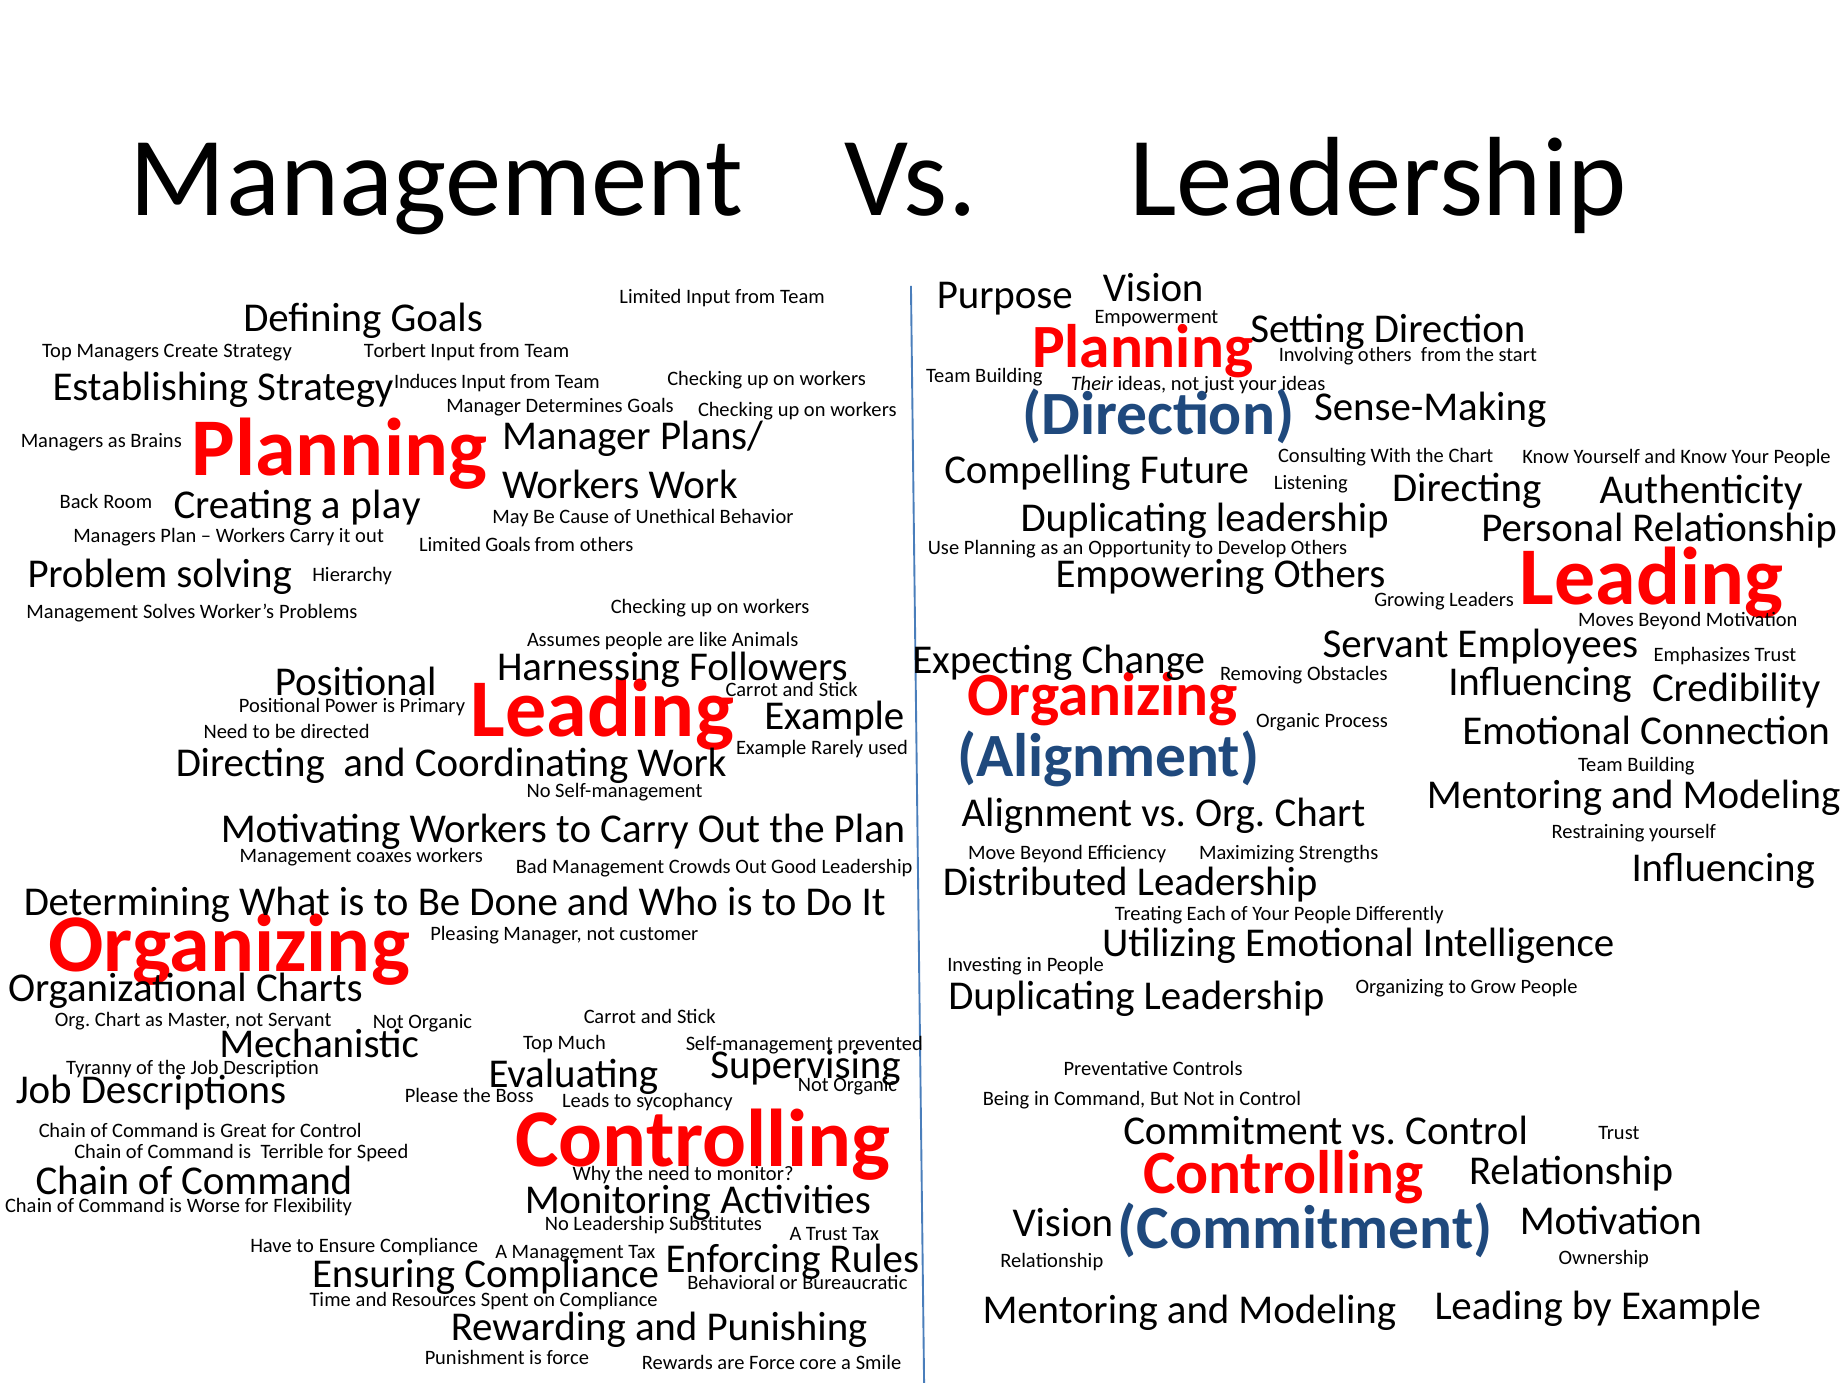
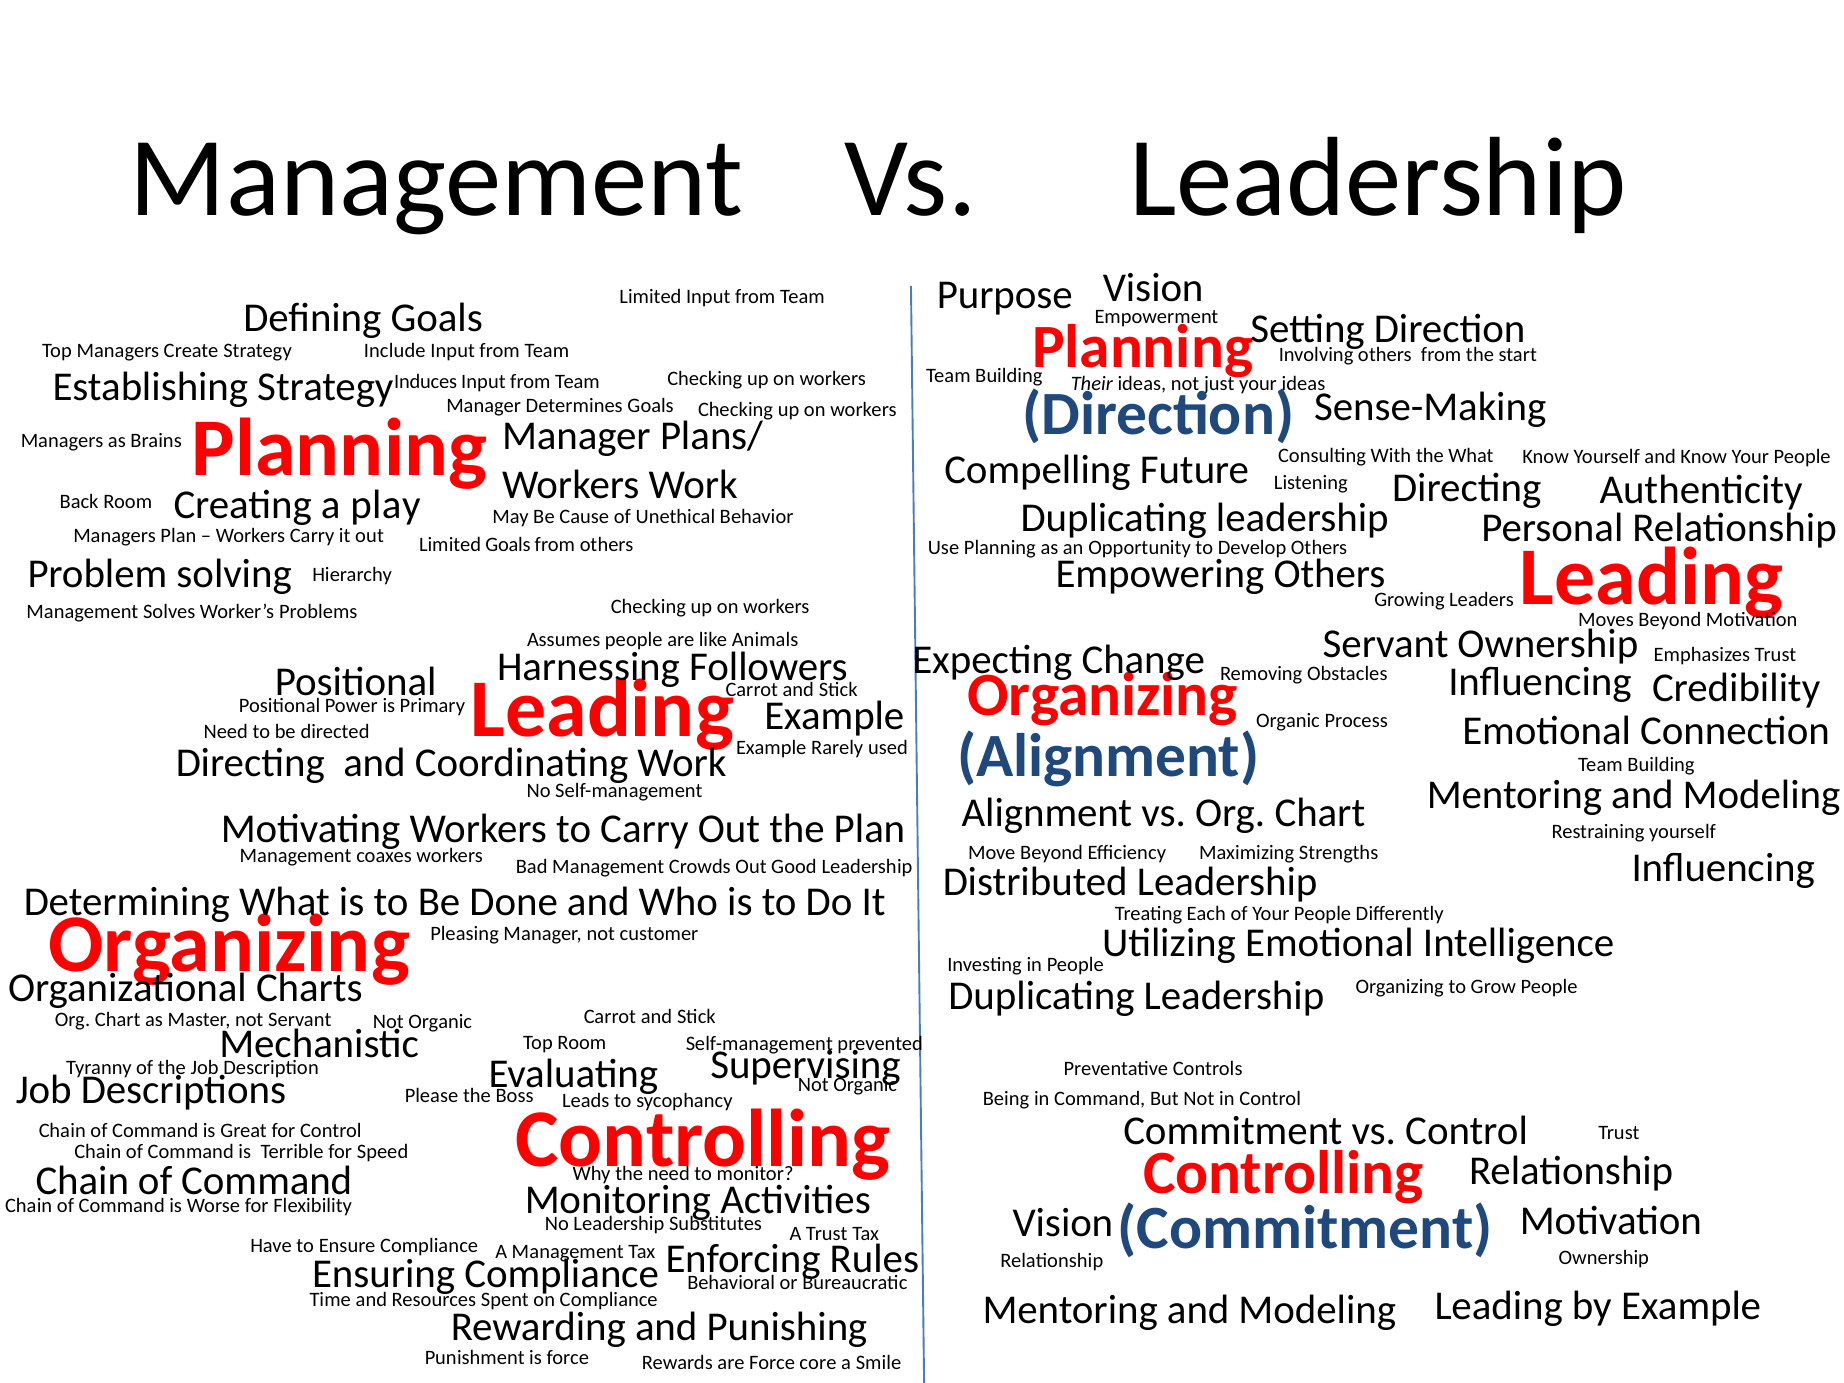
Torbert: Torbert -> Include (395, 351)
the Chart: Chart -> What (1471, 455)
Servant Employees: Employees -> Ownership (1548, 644)
Top Much: Much -> Room (582, 1043)
